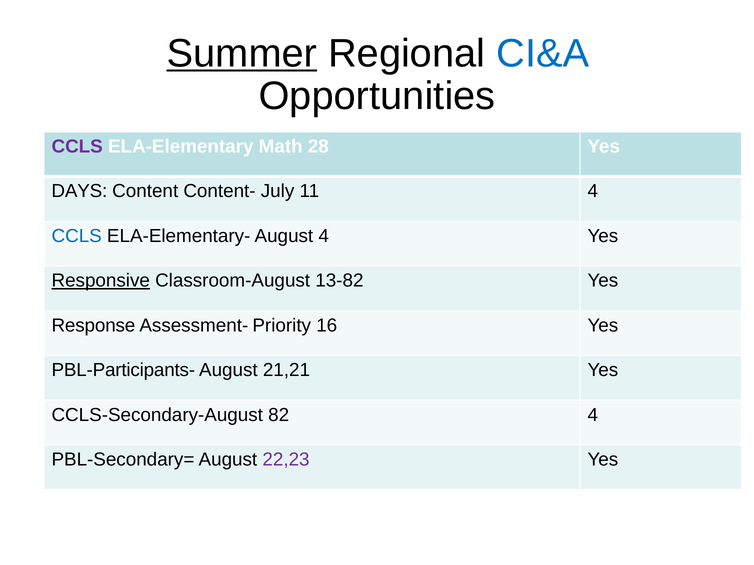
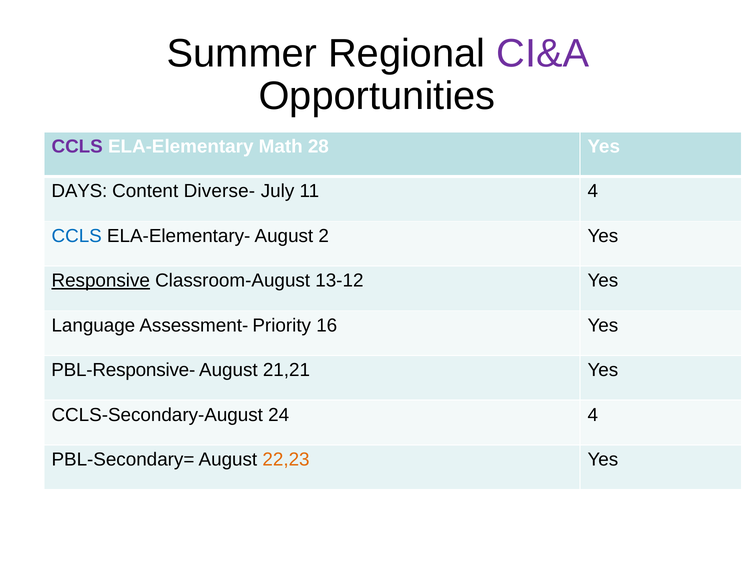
Summer underline: present -> none (242, 53)
CI&A colour: blue -> purple (543, 53)
Content-: Content- -> Diverse- (219, 191)
August 4: 4 -> 2 (324, 236)
13-82: 13-82 -> 13-12 (339, 281)
Response: Response -> Language (93, 326)
PBL-Participants-: PBL-Participants- -> PBL-Responsive- (123, 370)
82: 82 -> 24 (279, 415)
22,23 colour: purple -> orange (286, 460)
